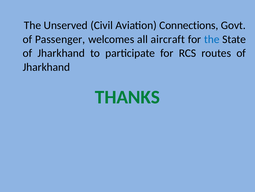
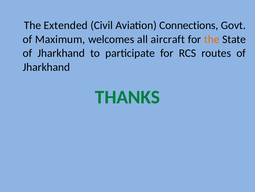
Unserved: Unserved -> Extended (66, 25)
Passenger: Passenger -> Maximum (60, 39)
the colour: blue -> orange (212, 39)
